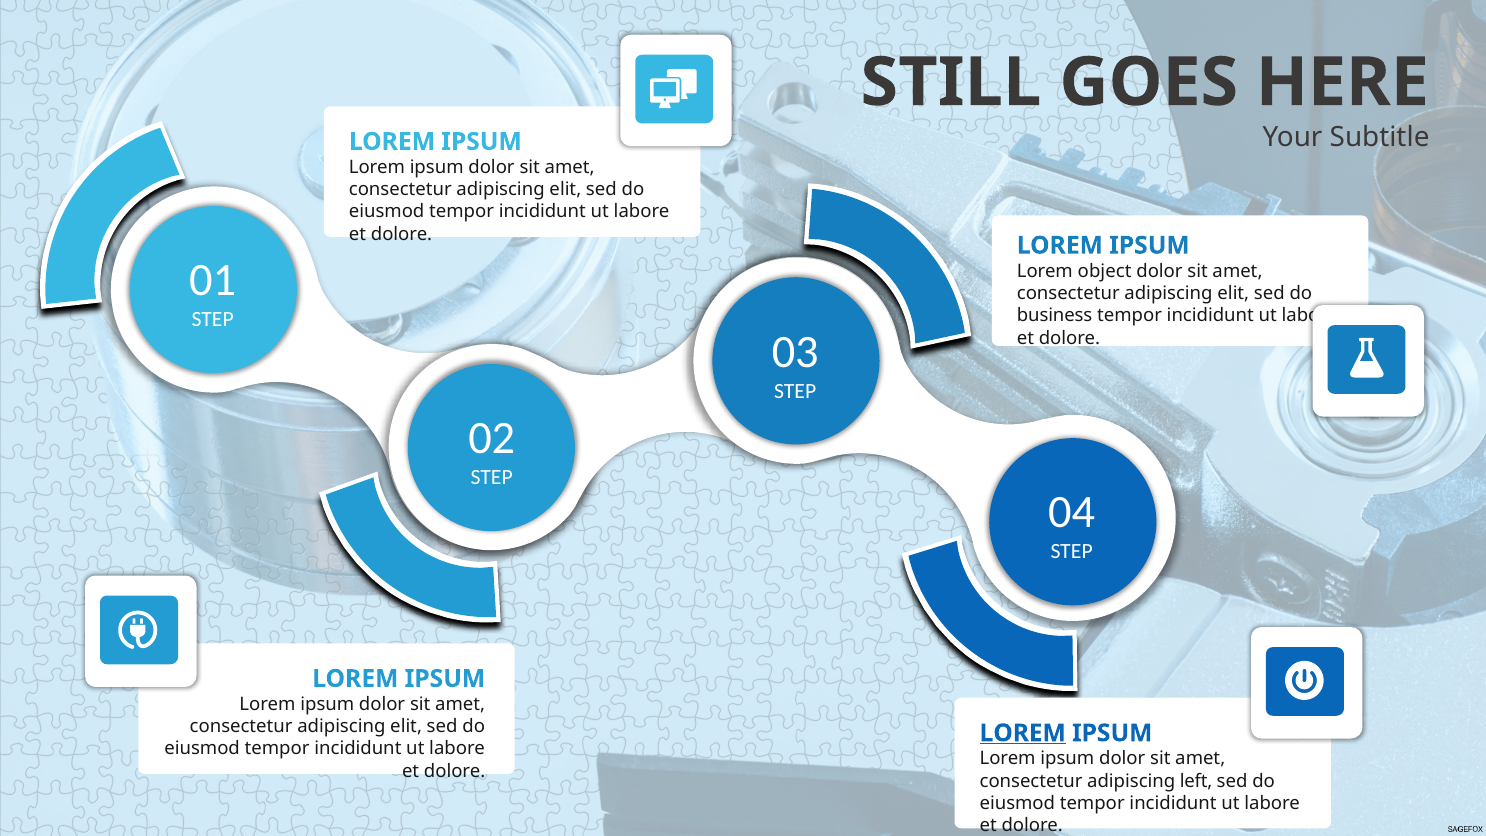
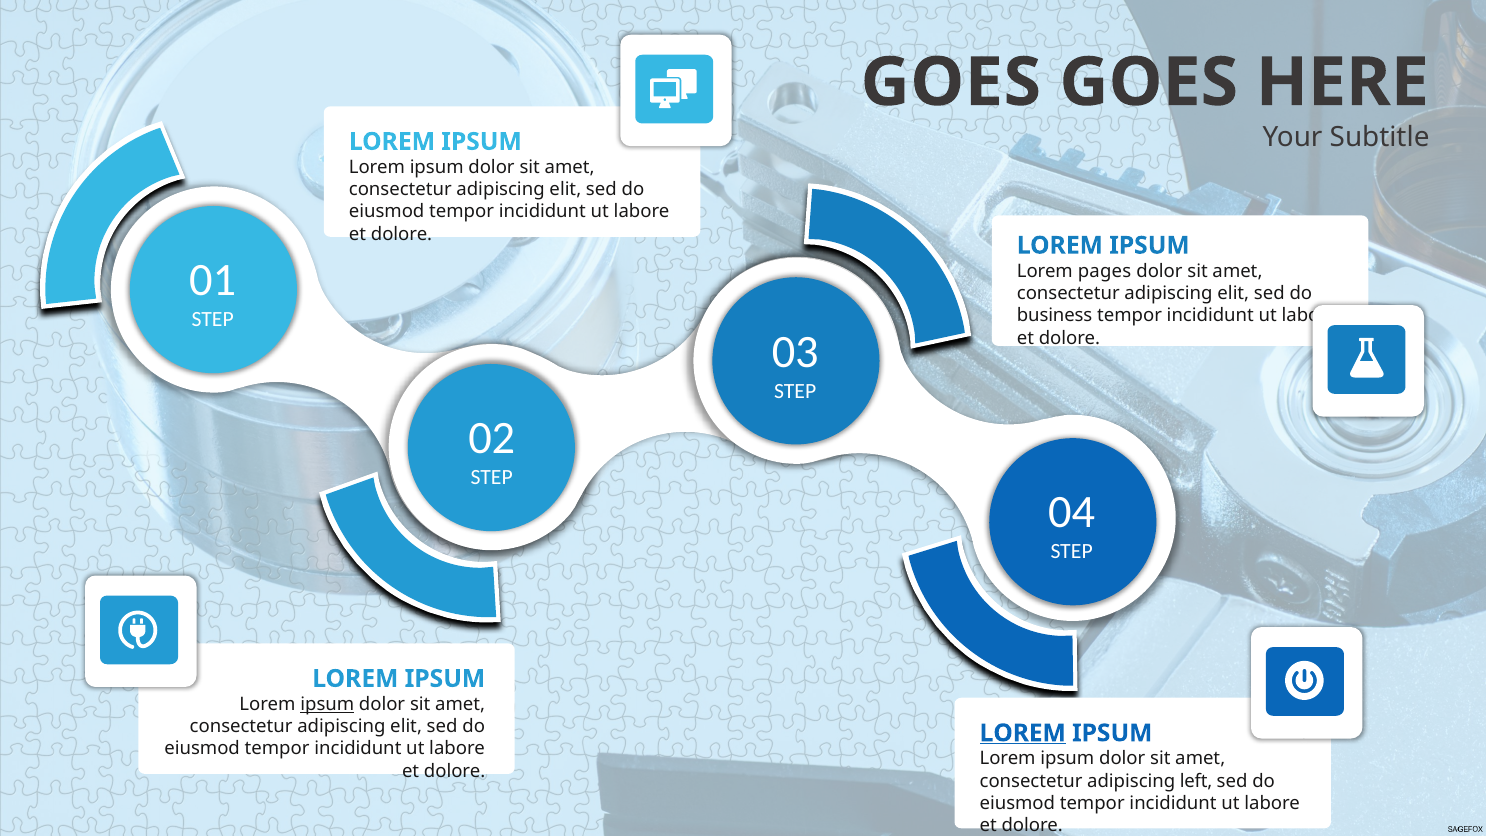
STILL: STILL -> GOES (951, 83)
object: object -> pages (1105, 271)
ipsum underline: none -> present (327, 704)
